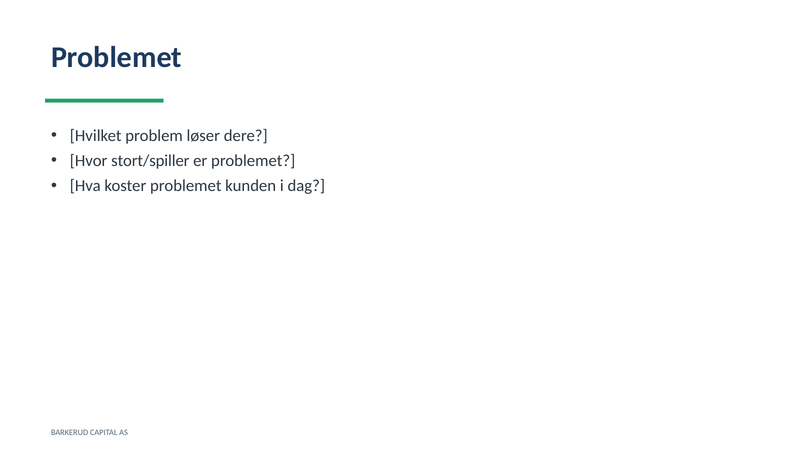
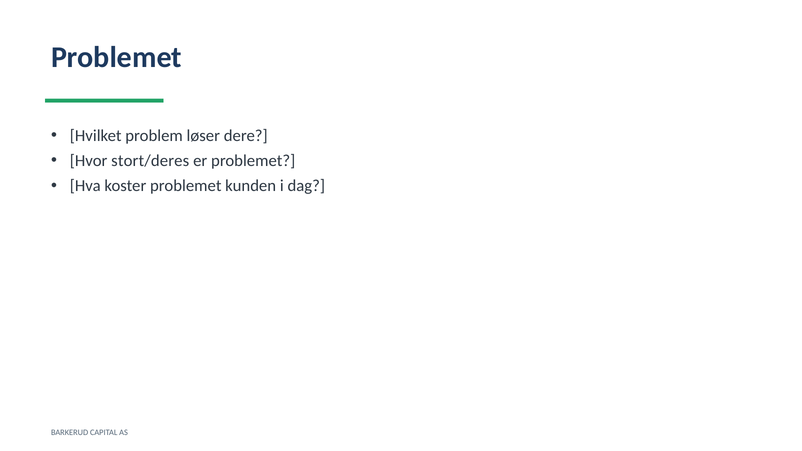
stort/spiller: stort/spiller -> stort/deres (150, 161)
